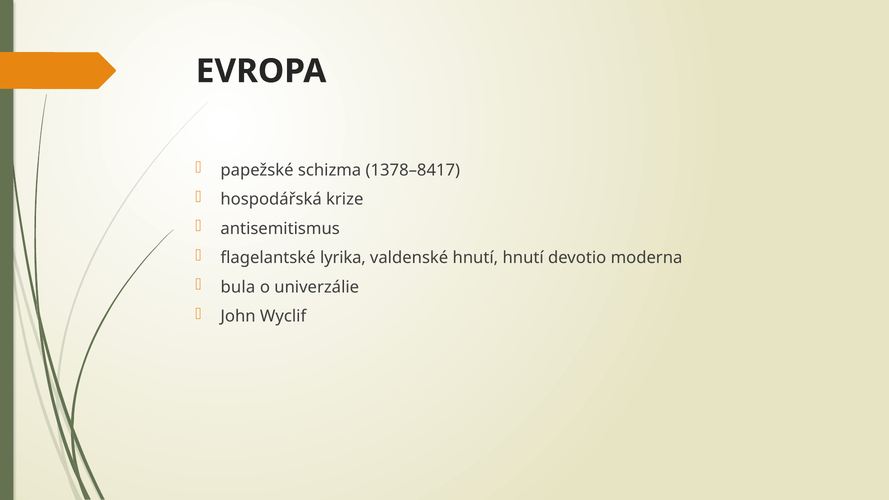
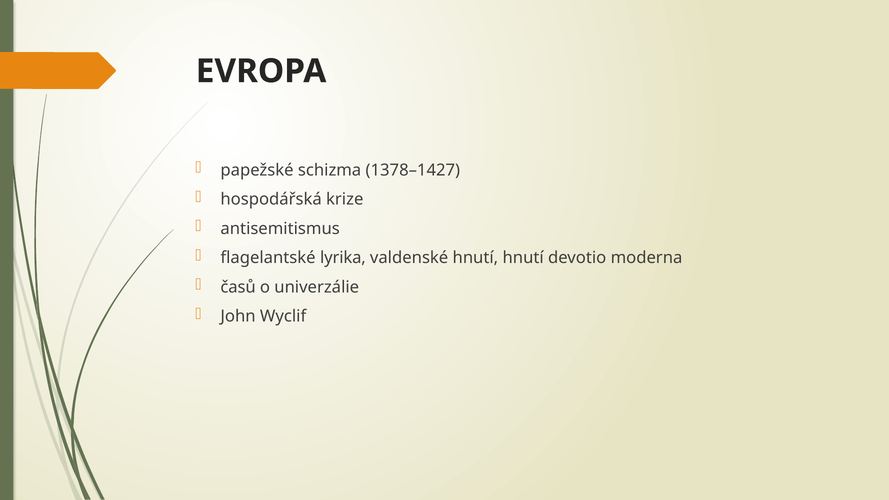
1378–8417: 1378–8417 -> 1378–1427 (413, 170)
bula: bula -> časů (238, 287)
